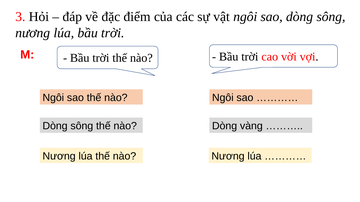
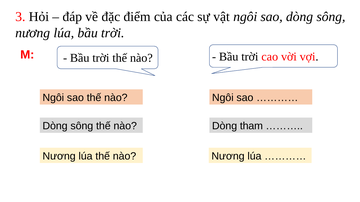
vàng: vàng -> tham (251, 126)
